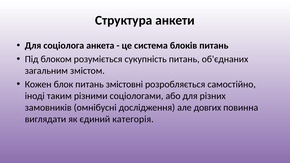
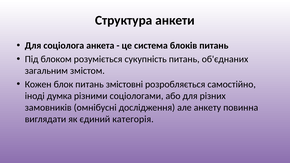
таким: таким -> думка (59, 96)
довгих: довгих -> анкету (207, 108)
